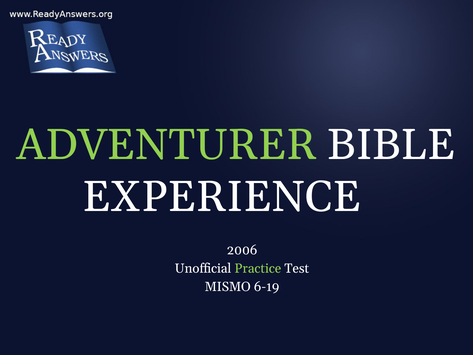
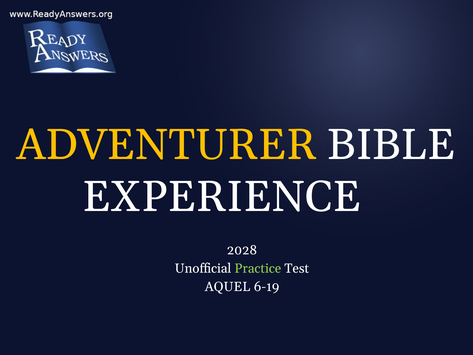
ADVENTURER colour: light green -> yellow (167, 145)
2006: 2006 -> 2028 (242, 250)
MISMO: MISMO -> AQUEL (228, 287)
